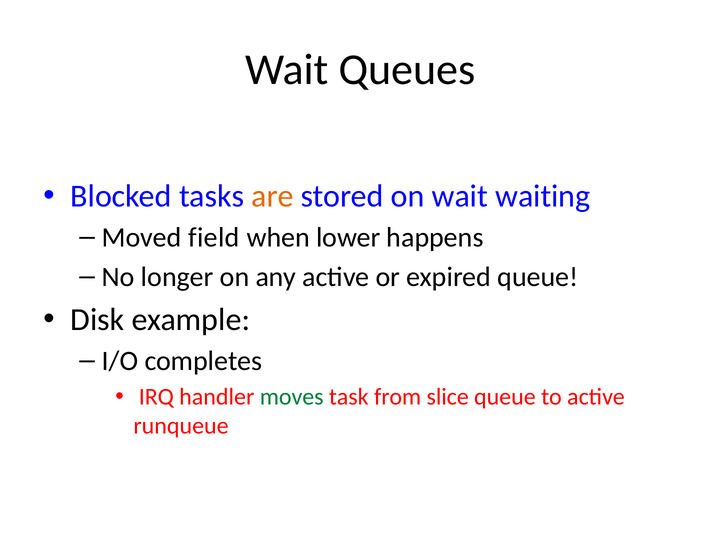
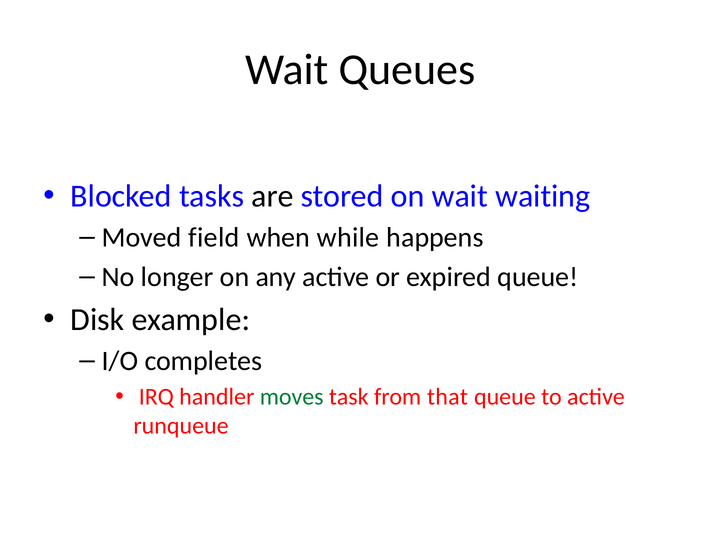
are colour: orange -> black (272, 196)
lower: lower -> while (348, 238)
slice: slice -> that (447, 397)
